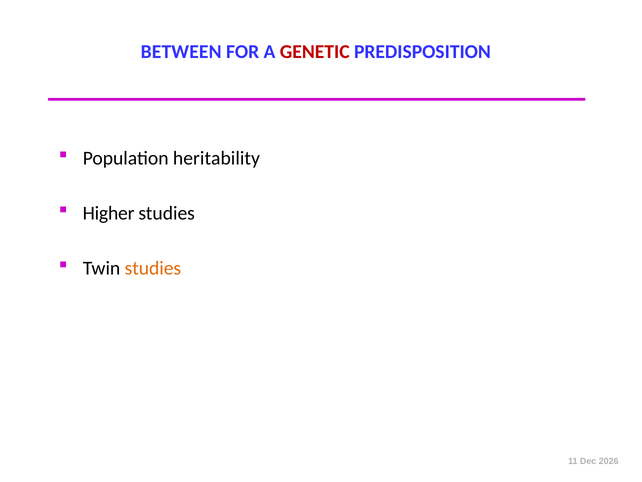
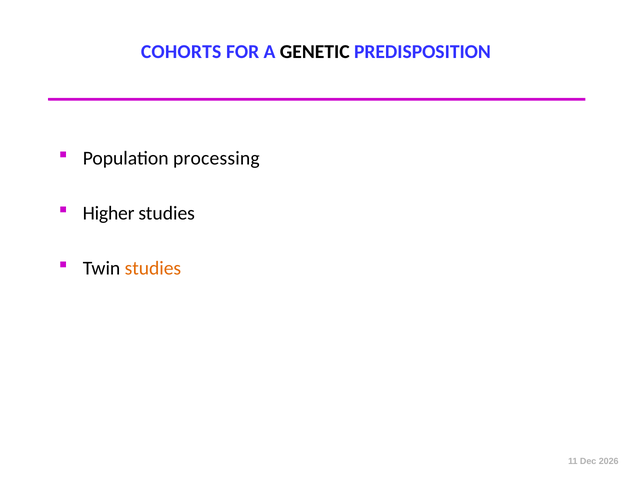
BETWEEN: BETWEEN -> COHORTS (181, 52)
GENETIC colour: red -> black (315, 52)
heritability: heritability -> processing (216, 158)
